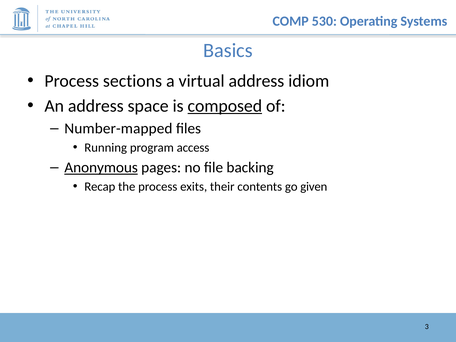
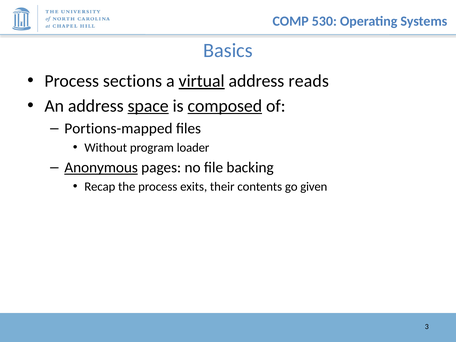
virtual underline: none -> present (202, 81)
idiom: idiom -> reads (309, 81)
space underline: none -> present (148, 106)
Number-mapped: Number-mapped -> Portions-mapped (118, 128)
Running: Running -> Without (106, 148)
access: access -> loader (193, 148)
